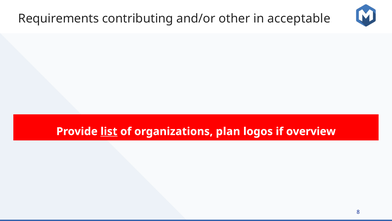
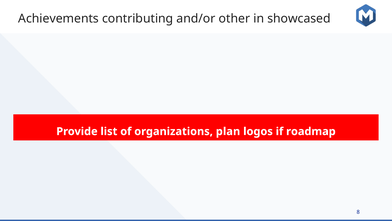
Requirements: Requirements -> Achievements (59, 18)
acceptable: acceptable -> showcased (299, 18)
list underline: present -> none (109, 131)
overview: overview -> roadmap (311, 131)
